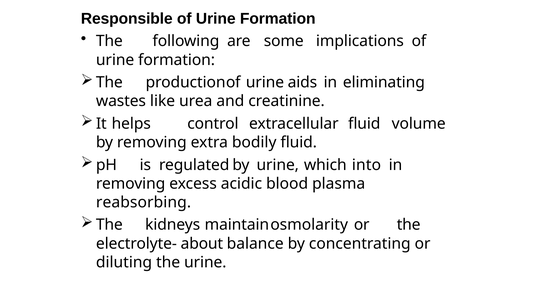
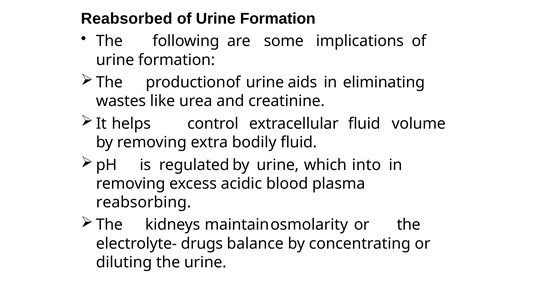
Responsible: Responsible -> Reabsorbed (127, 19)
about: about -> drugs (202, 244)
